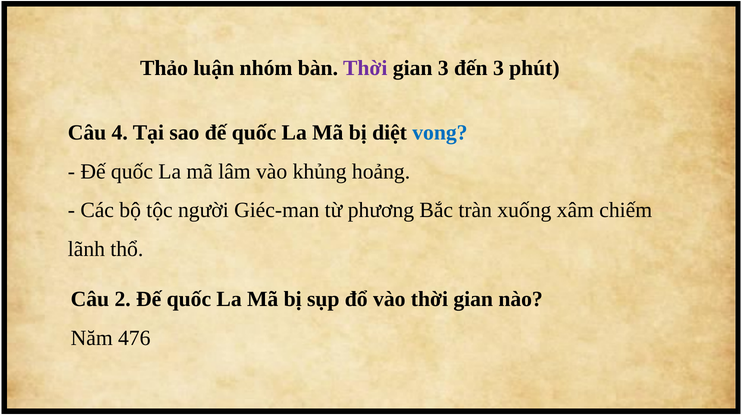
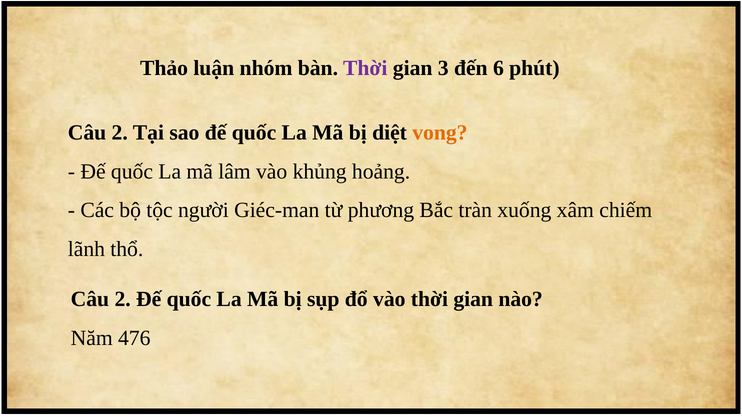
đến 3: 3 -> 6 (498, 68)
4: 4 -> 2 (120, 133)
vong colour: blue -> orange (440, 133)
